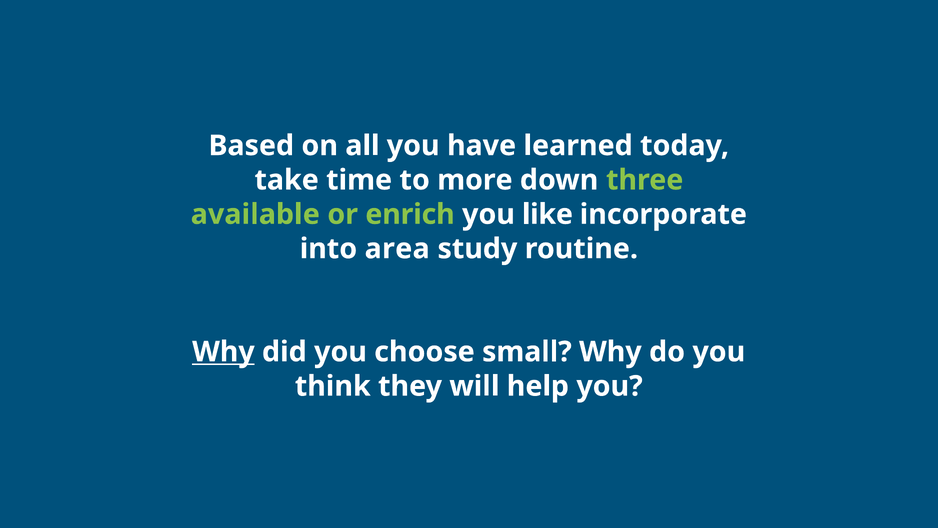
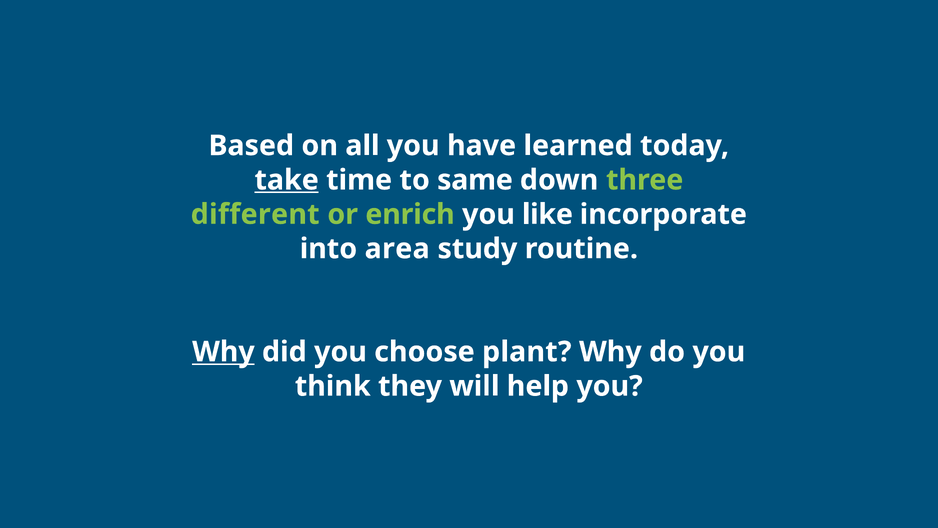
take underline: none -> present (287, 180)
more: more -> same (475, 180)
available: available -> different (255, 214)
small: small -> plant (527, 352)
